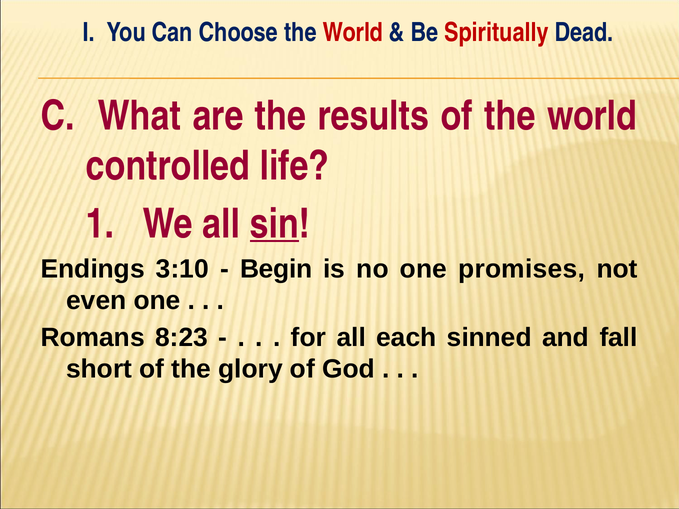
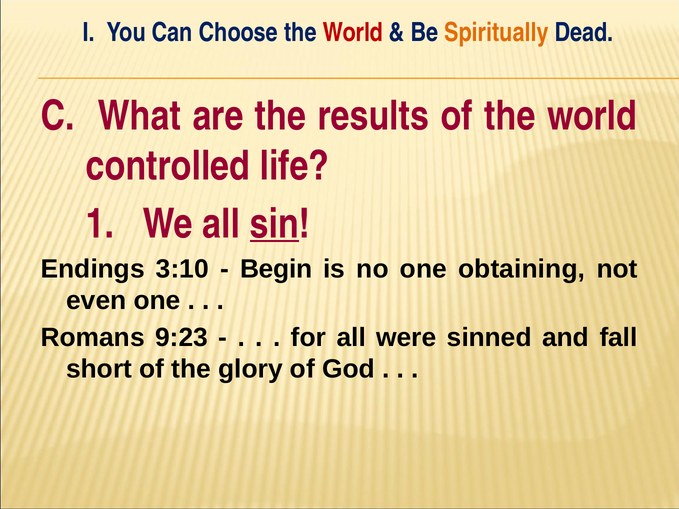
Spiritually colour: red -> orange (496, 32)
promises: promises -> obtaining (522, 269)
8:23: 8:23 -> 9:23 (182, 338)
each: each -> were (406, 338)
